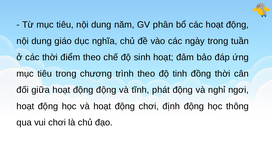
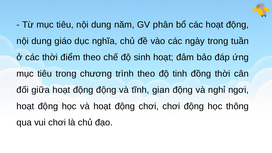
phát: phát -> gian (161, 90)
chơi định: định -> chơi (171, 106)
